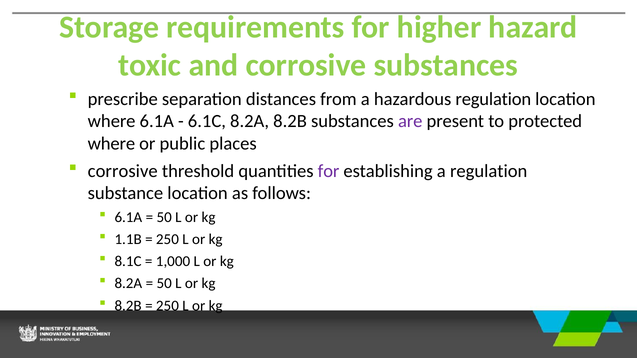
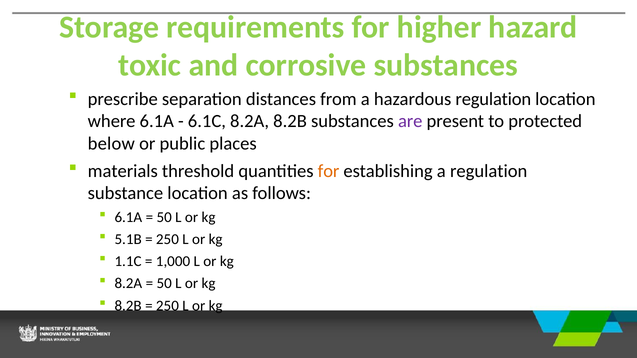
where: where -> below (111, 144)
corrosive: corrosive -> materials (123, 171)
for colour: purple -> orange (329, 171)
1.1B: 1.1B -> 5.1B (128, 240)
8.1C: 8.1C -> 1.1C (128, 262)
